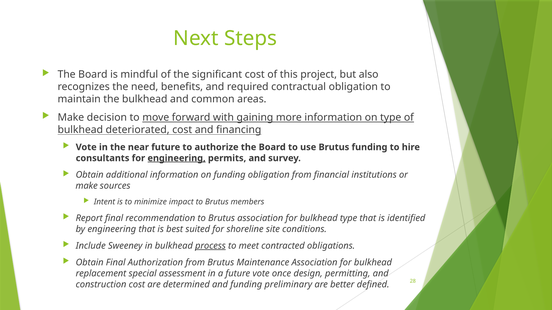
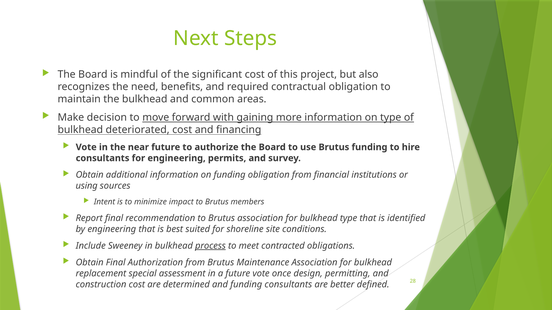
engineering underline: present -> none (177, 158)
make: make -> using (87, 186)
funding preliminary: preliminary -> consultants (288, 285)
